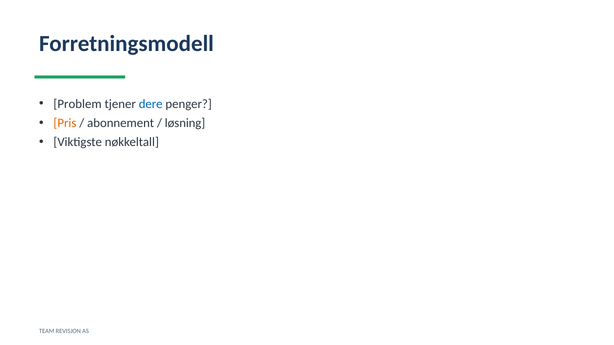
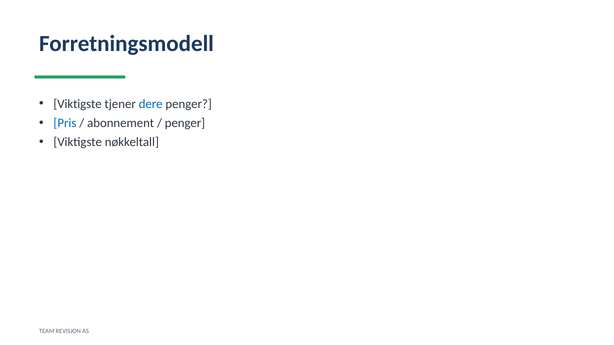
Problem: Problem -> Viktigste (78, 104)
Pris colour: orange -> blue (65, 123)
løsning: løsning -> penger (185, 123)
